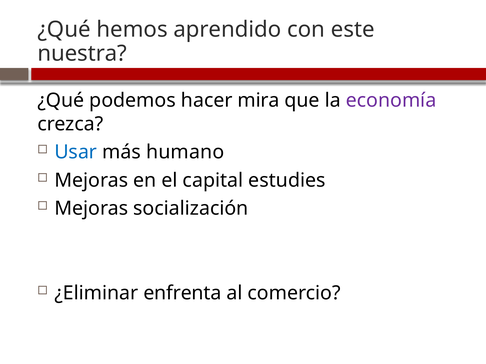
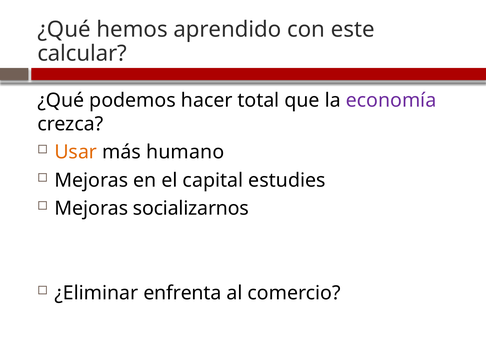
nuestra: nuestra -> calcular (82, 53)
mira: mira -> total (258, 101)
Usar colour: blue -> orange (76, 152)
socialización: socialización -> socializarnos (191, 209)
